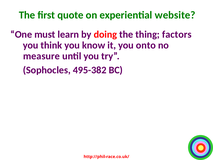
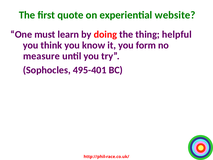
factors: factors -> helpful (177, 34)
onto: onto -> form (146, 45)
495-382: 495-382 -> 495-401 (90, 70)
